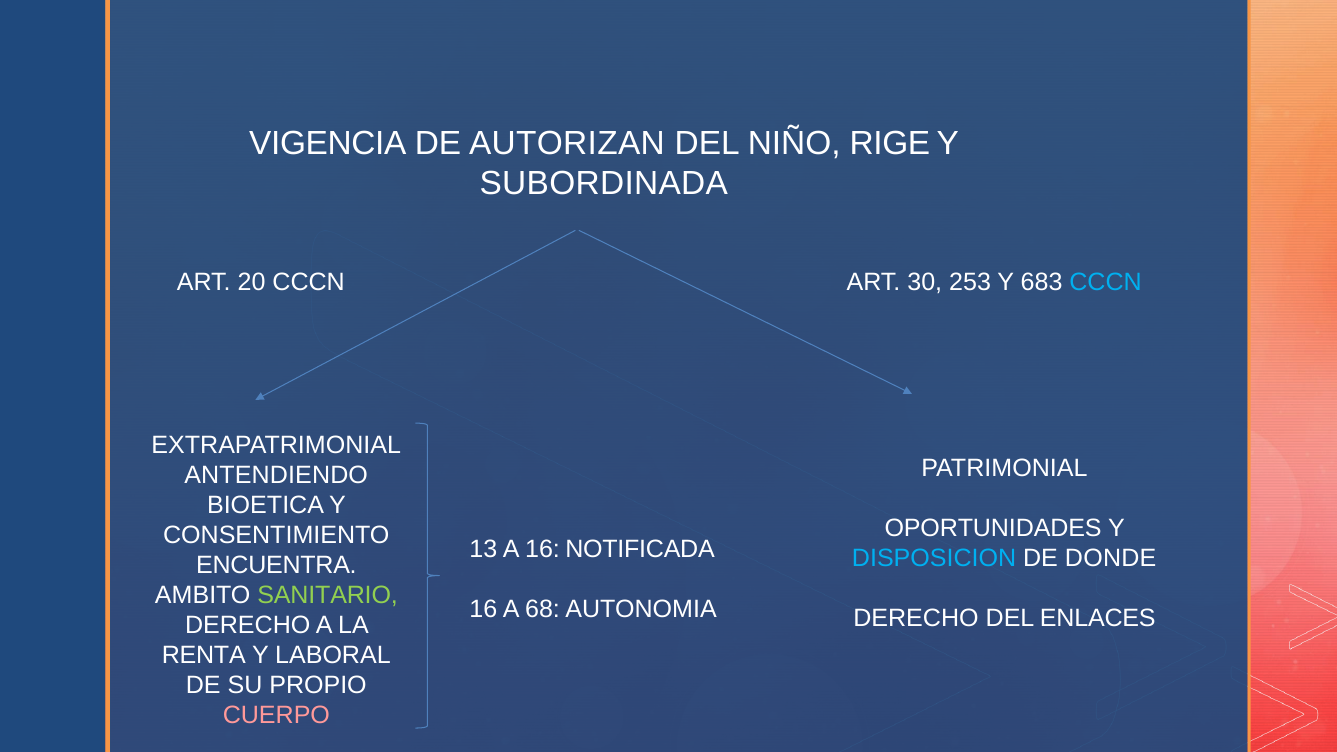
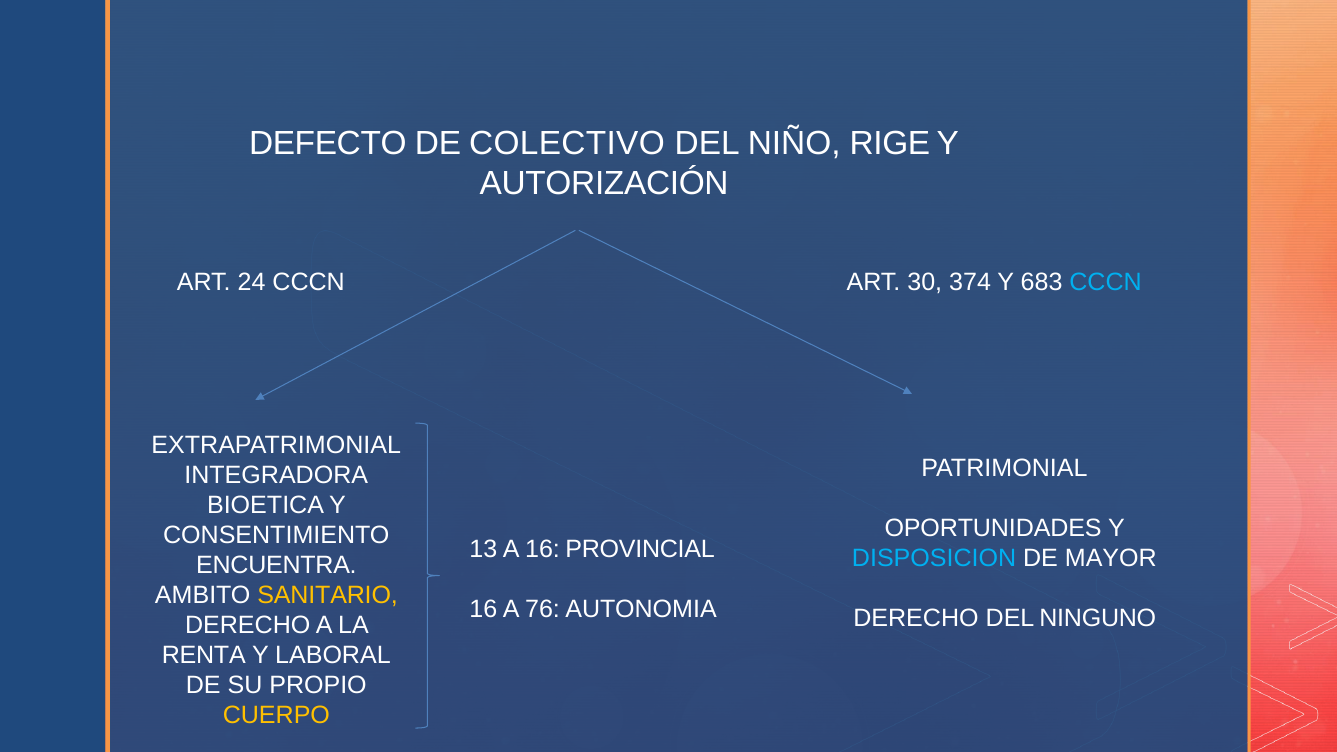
VIGENCIA: VIGENCIA -> DEFECTO (328, 143)
AUTORIZAN: AUTORIZAN -> COLECTIVO (567, 143)
SUBORDINADA: SUBORDINADA -> AUTORIZACIÓN (604, 183)
20: 20 -> 24 (252, 283)
253: 253 -> 374 (970, 283)
ANTENDIENDO: ANTENDIENDO -> INTEGRADORA (276, 475)
NOTIFICADA: NOTIFICADA -> PROVINCIAL (640, 549)
DONDE: DONDE -> MAYOR (1111, 558)
SANITARIO colour: light green -> yellow (328, 595)
68: 68 -> 76 (543, 609)
ENLACES: ENLACES -> NINGUNO (1098, 619)
CUERPO colour: pink -> yellow (276, 716)
